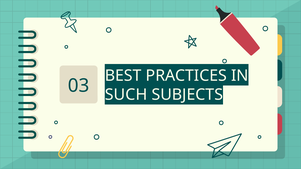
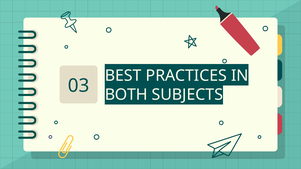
SUCH: SUCH -> BOTH (126, 95)
